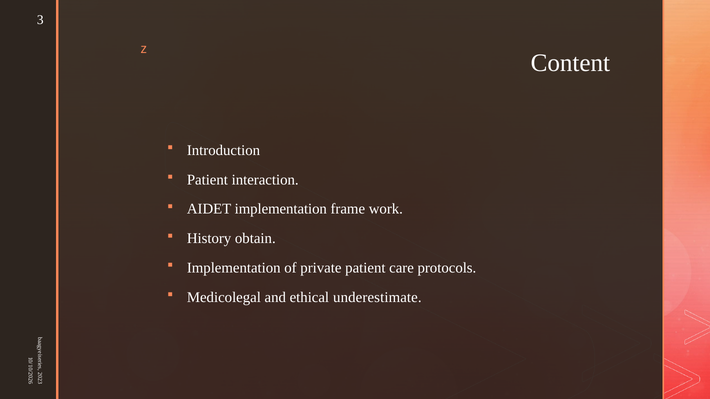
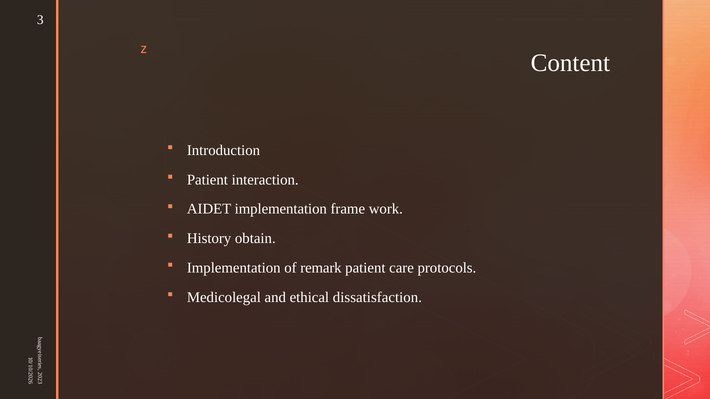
private: private -> remark (321, 268)
underestimate: underestimate -> dissatisfaction (377, 298)
